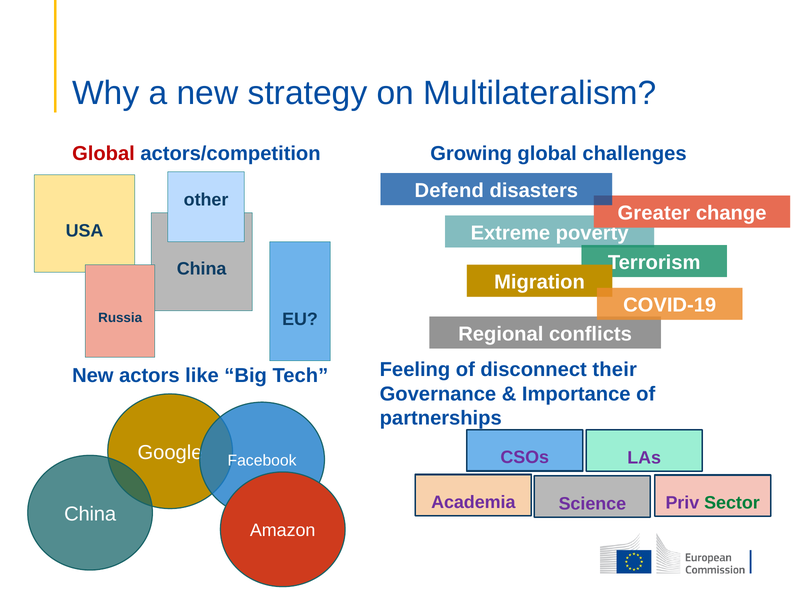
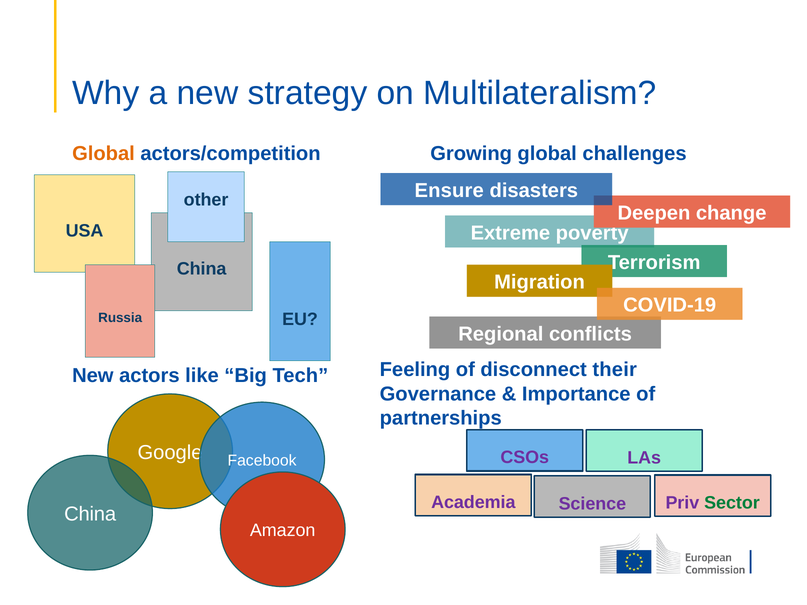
Global colour: red -> orange (103, 154)
Defend: Defend -> Ensure (449, 191)
Greater: Greater -> Deepen (654, 213)
